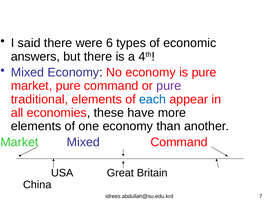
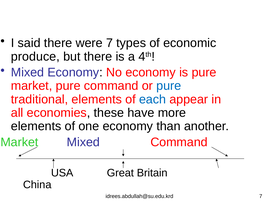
were 6: 6 -> 7 (109, 43)
answers: answers -> produce (35, 56)
pure colour: purple -> blue (169, 86)
